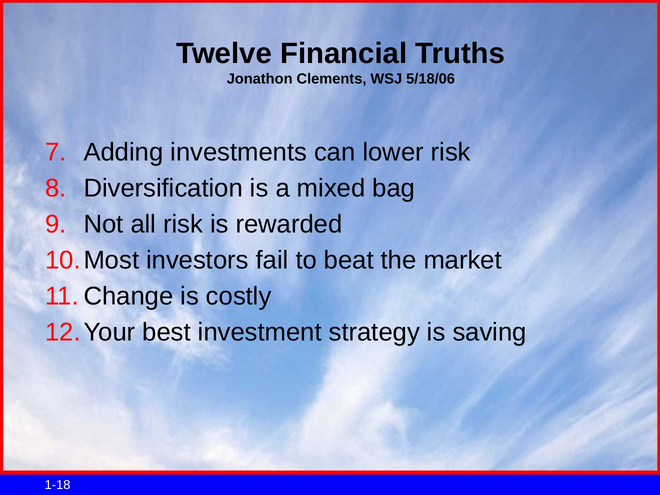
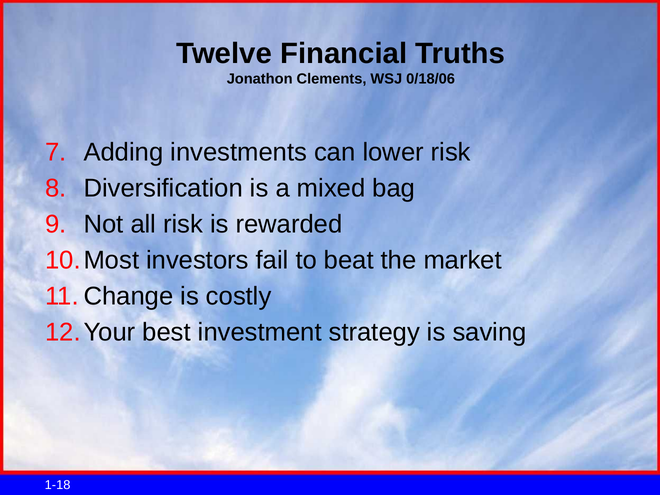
5/18/06: 5/18/06 -> 0/18/06 (431, 79)
